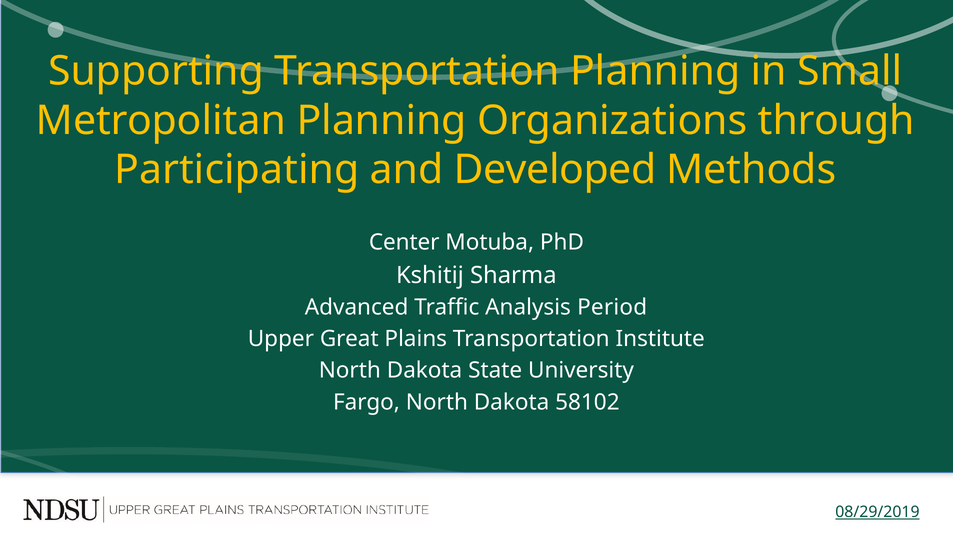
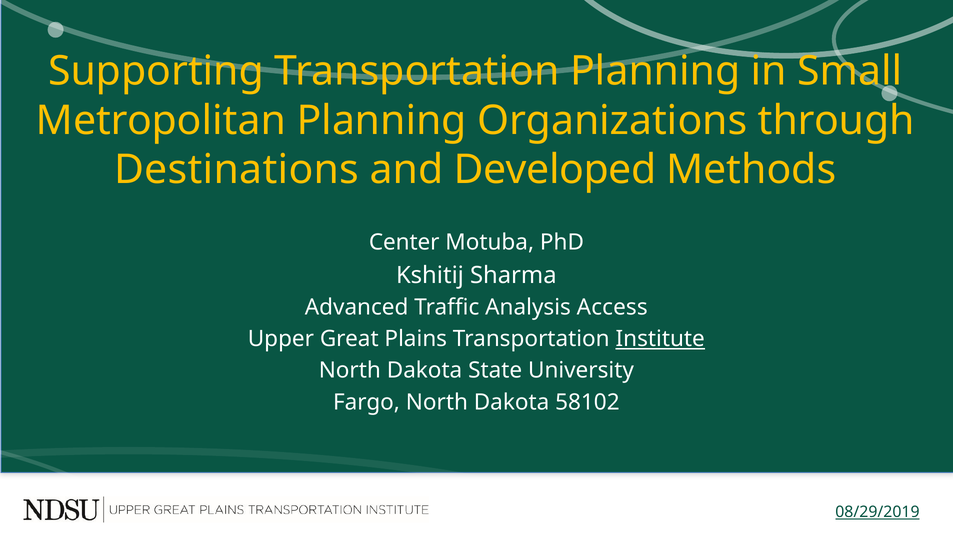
Participating: Participating -> Destinations (237, 170)
Period: Period -> Access (612, 308)
Institute underline: none -> present (660, 339)
